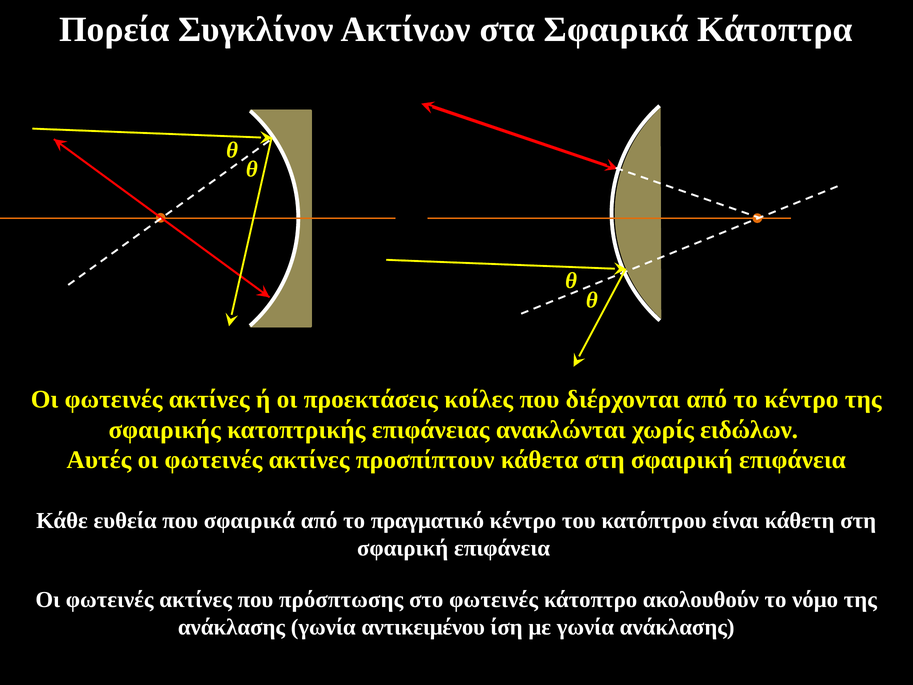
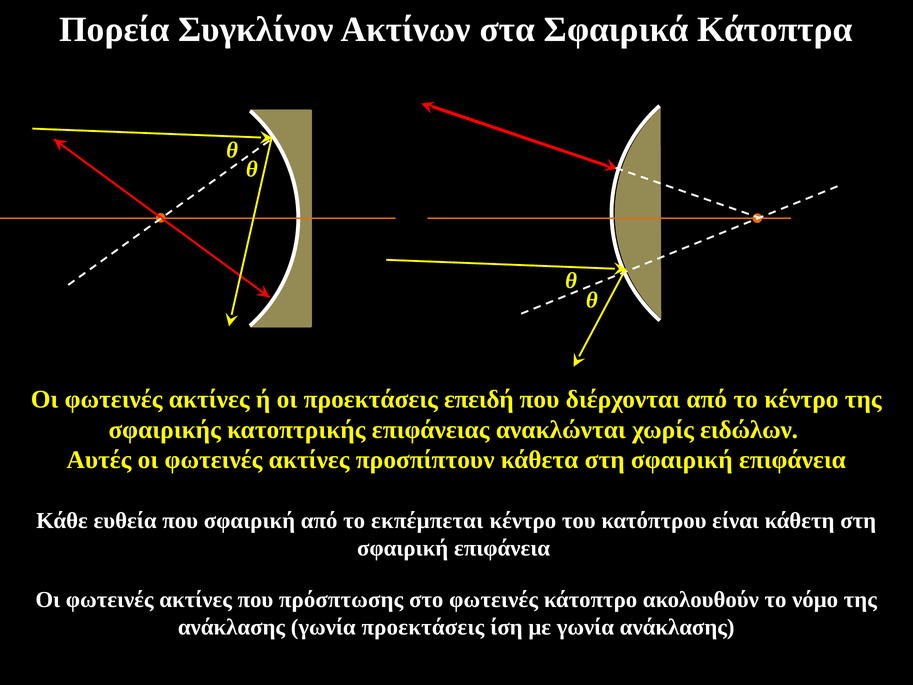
κοίλες: κοίλες -> επειδή (479, 399)
που σφαιρικά: σφαιρικά -> σφαιρική (249, 520)
πραγματικό: πραγματικό -> εκπέμπεται (427, 520)
γωνία αντικειμένου: αντικειμένου -> προεκτάσεις (423, 627)
